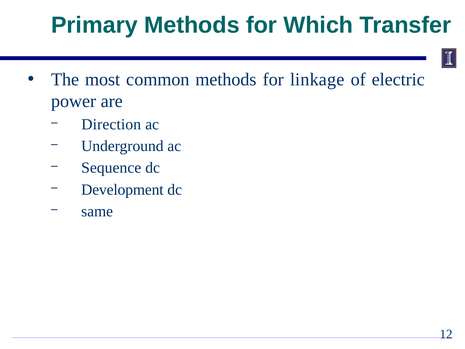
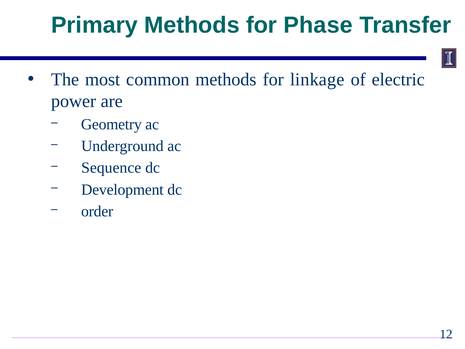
Which: Which -> Phase (318, 25)
Direction: Direction -> Geometry (111, 124)
same: same -> order (97, 211)
